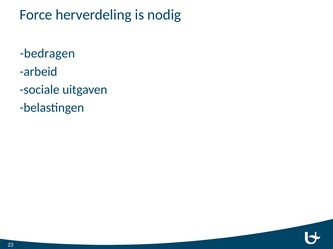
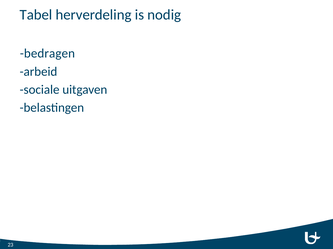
Force: Force -> Tabel (36, 15)
